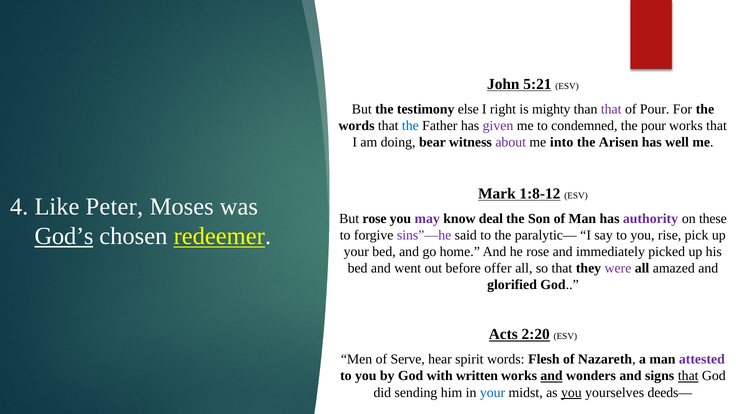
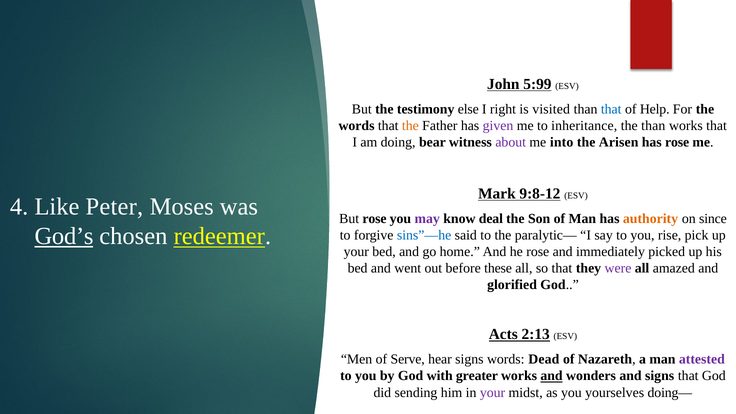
5:21: 5:21 -> 5:99 (537, 84)
mighty: mighty -> visited (551, 109)
that colour: purple -> blue (611, 109)
of Pour: Pour -> Help (655, 109)
the colour: blue -> orange (410, 126)
condemned: condemned -> inheritance (584, 126)
the pour: pour -> than (653, 126)
has well: well -> rose (677, 142)
1:8-12: 1:8-12 -> 9:8-12 (540, 194)
authority colour: purple -> orange (651, 219)
these: these -> since (713, 219)
sins”—he colour: purple -> blue (424, 235)
offer: offer -> these (498, 268)
2:20: 2:20 -> 2:13 (536, 334)
hear spirit: spirit -> signs (469, 359)
Flesh: Flesh -> Dead (544, 359)
written: written -> greater (477, 376)
that underline: present -> none (688, 376)
your colour: blue -> purple (493, 392)
you underline: present -> none (571, 392)
deeds—: deeds— -> doing— (670, 392)
